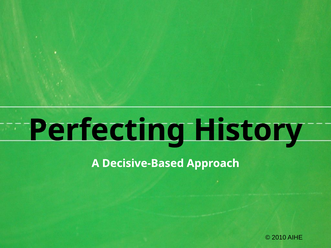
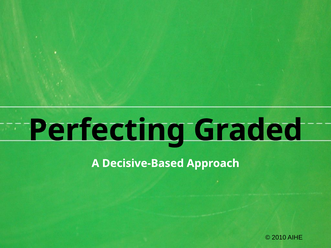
History: History -> Graded (248, 130)
